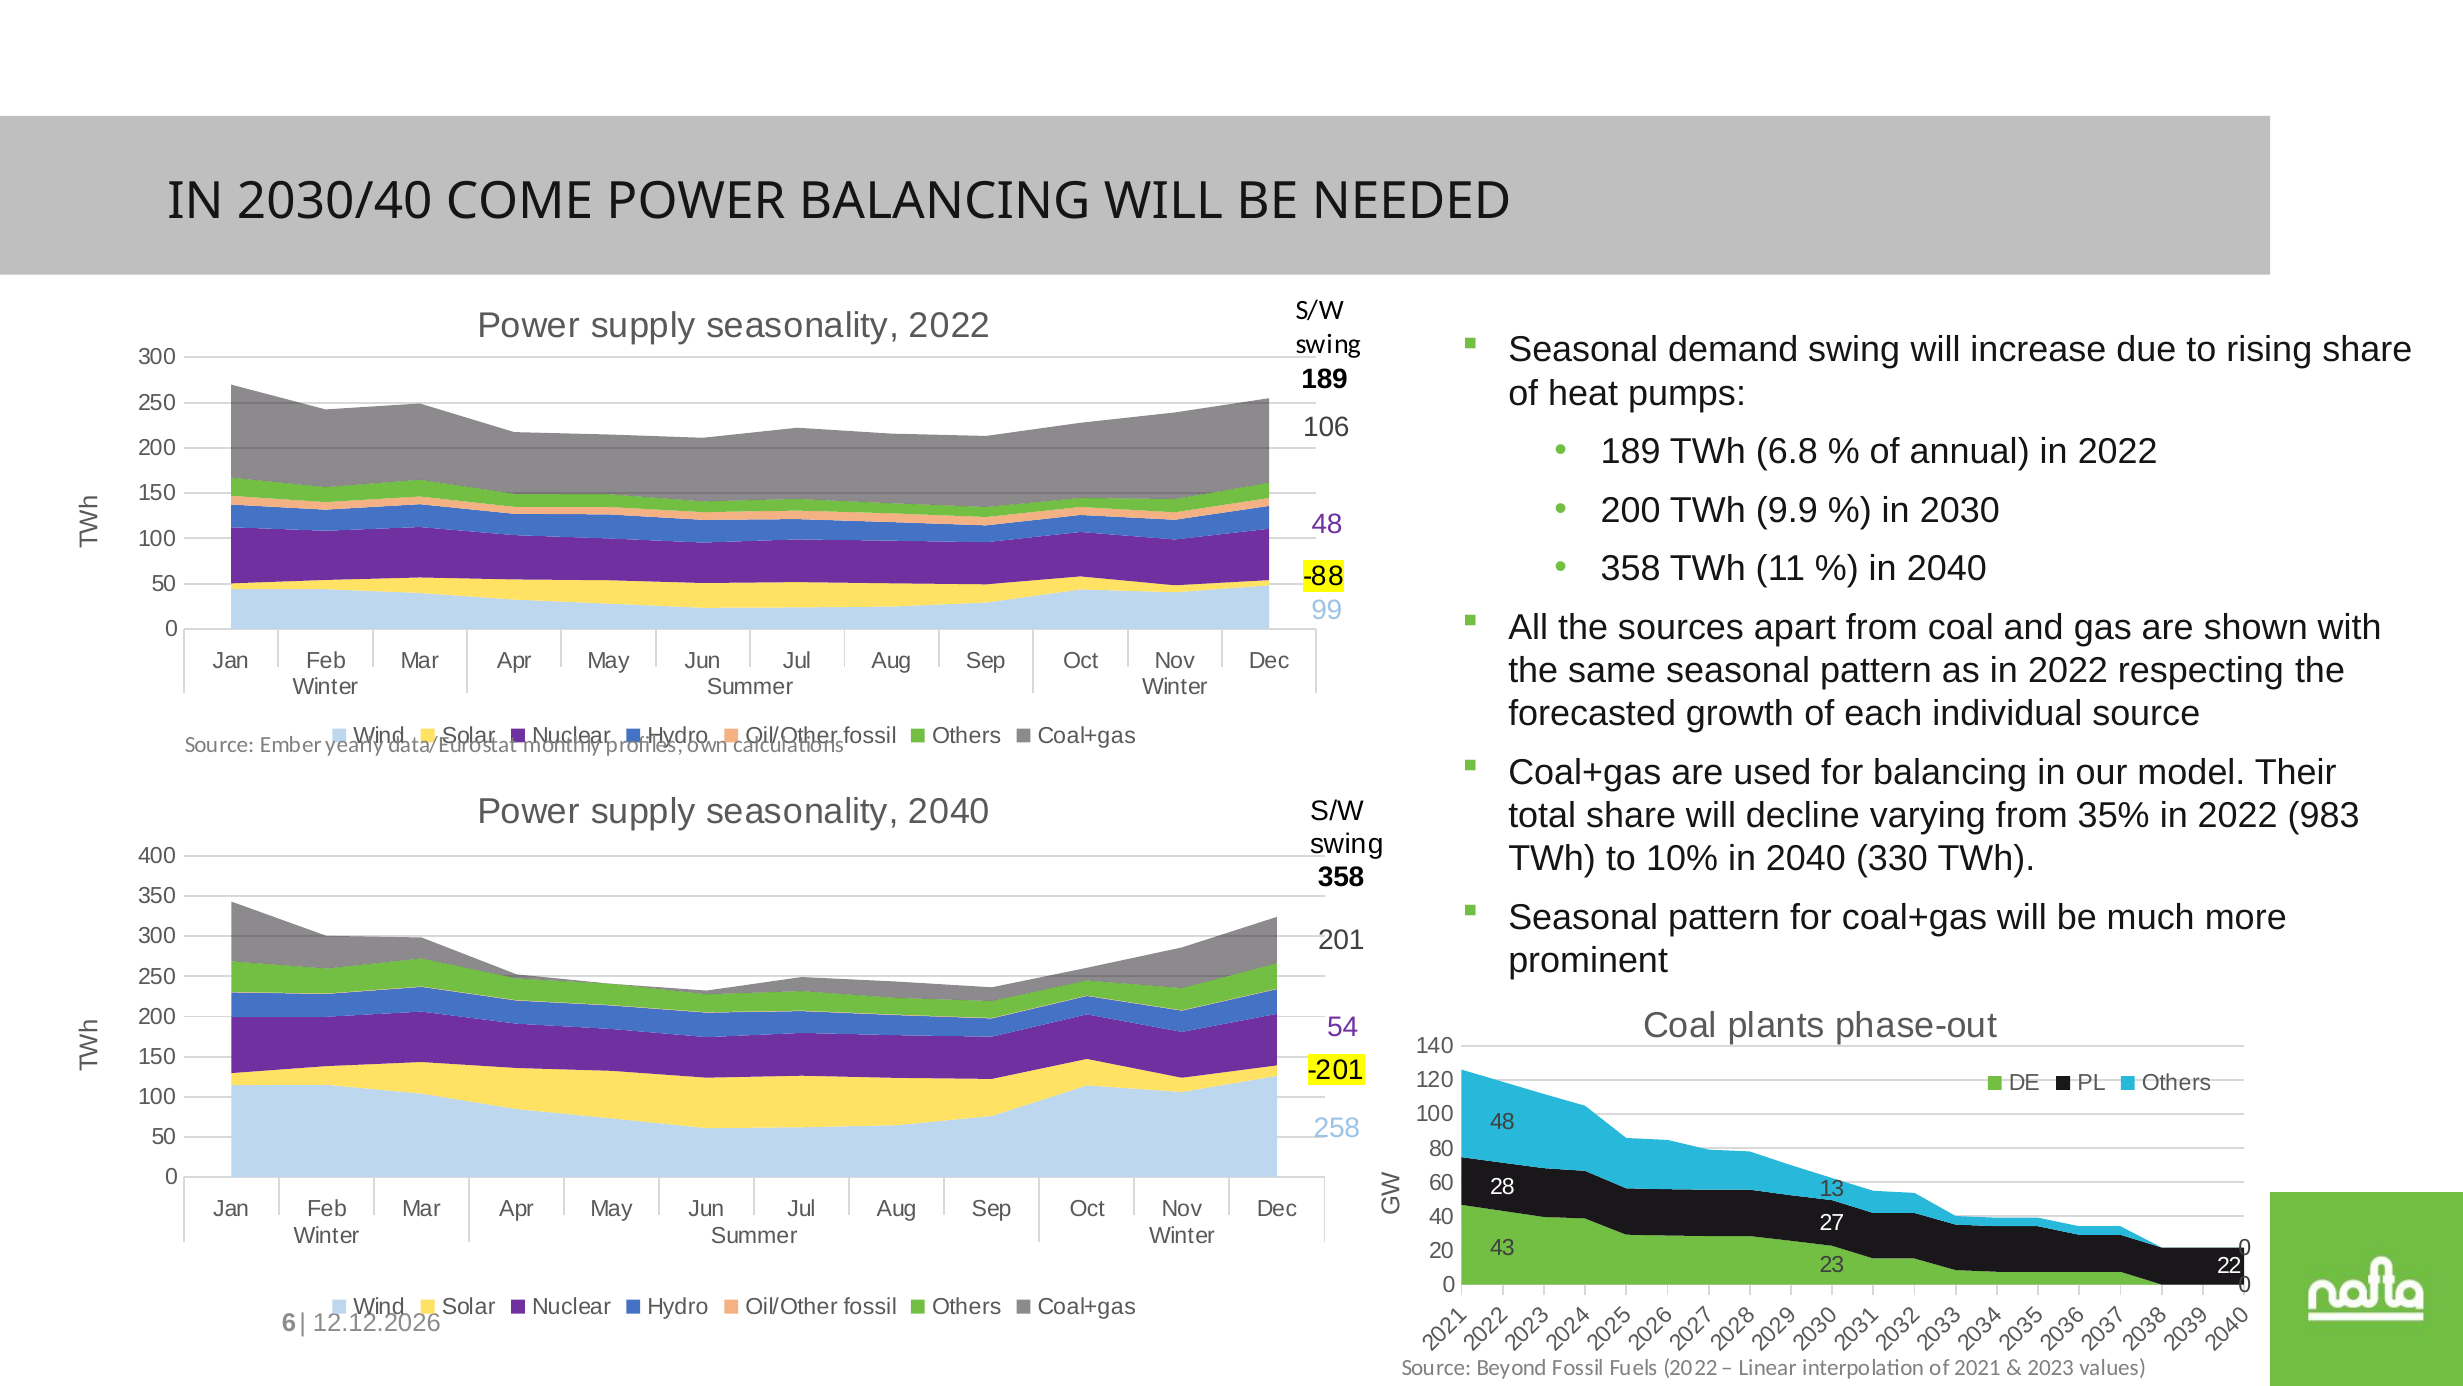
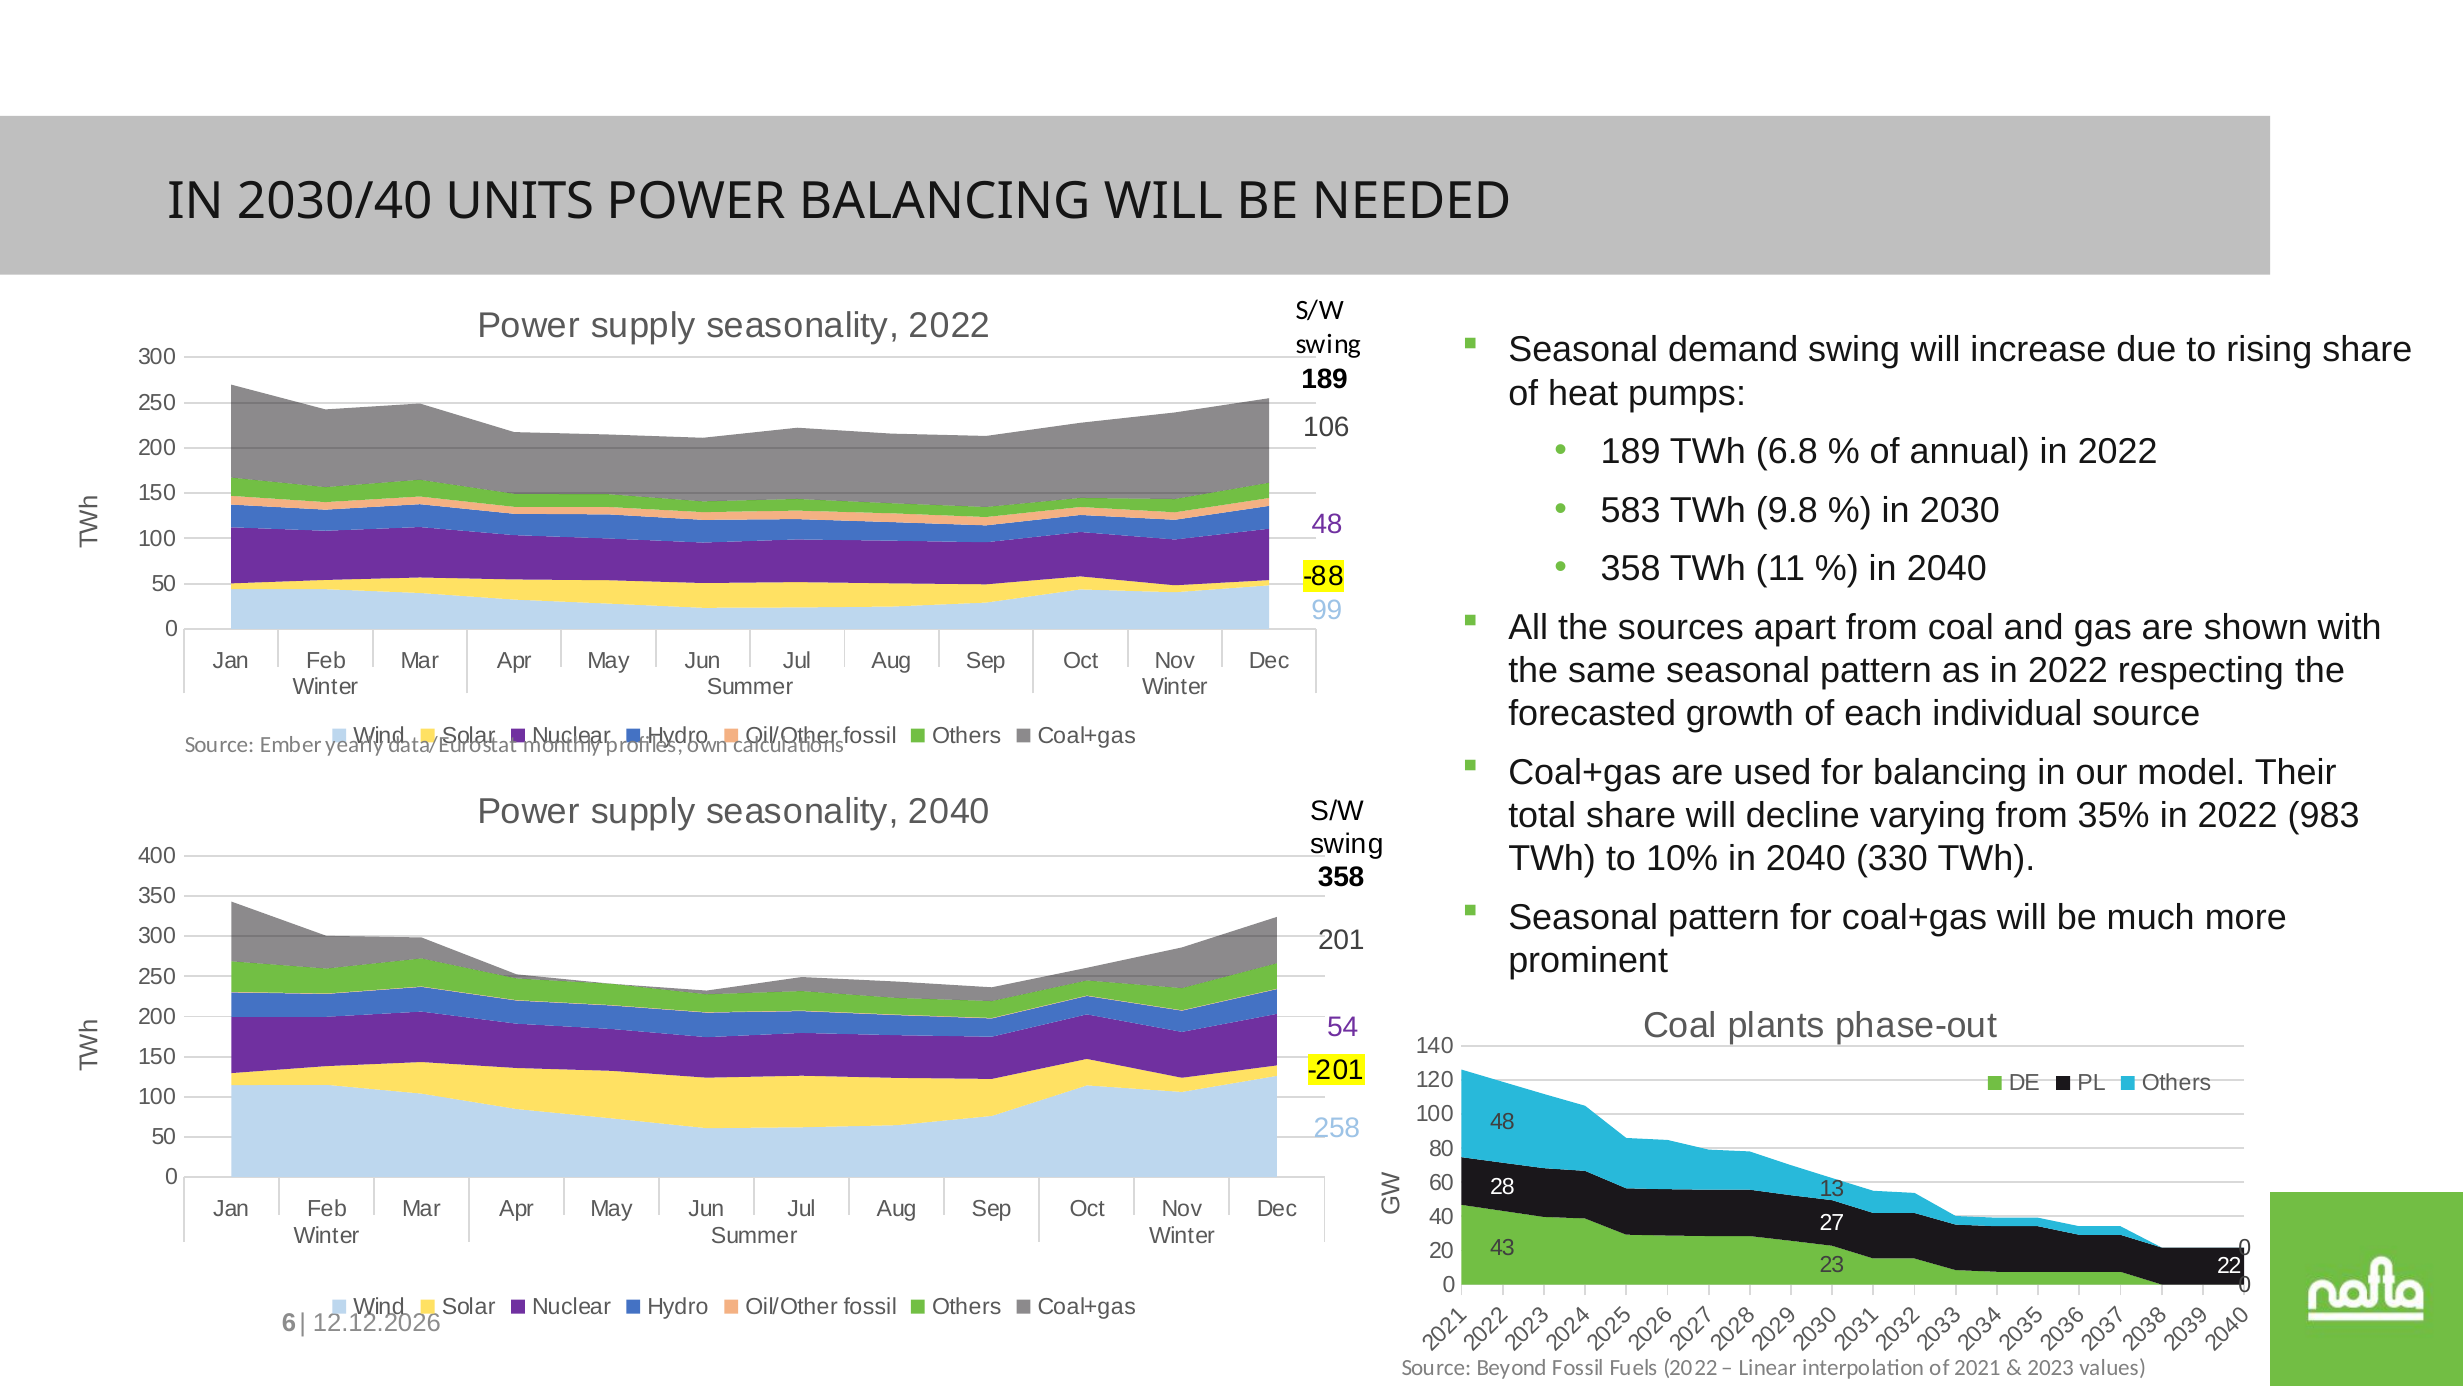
COME: COME -> UNITS (520, 202)
200: 200 -> 583 (1631, 510)
9.9: 9.9 -> 9.8 (1787, 510)
